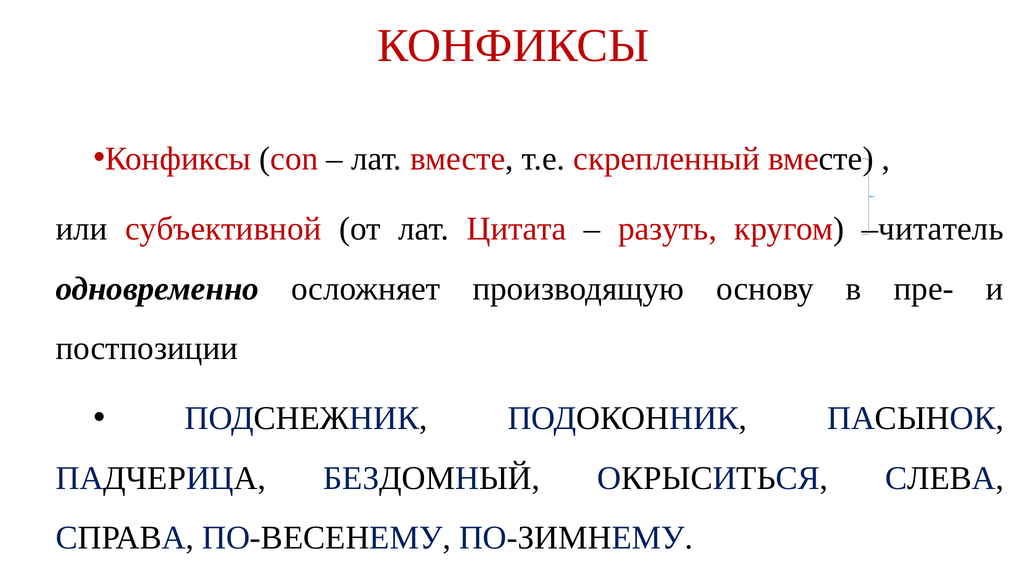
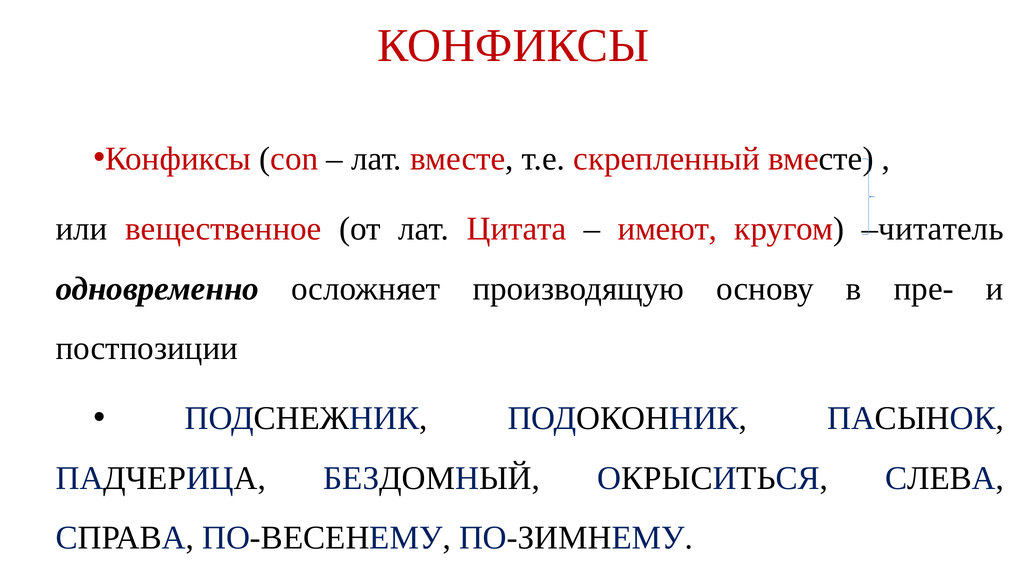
субъективной: субъективной -> вещественное (223, 229)
разуть: разуть -> имеют (668, 229)
